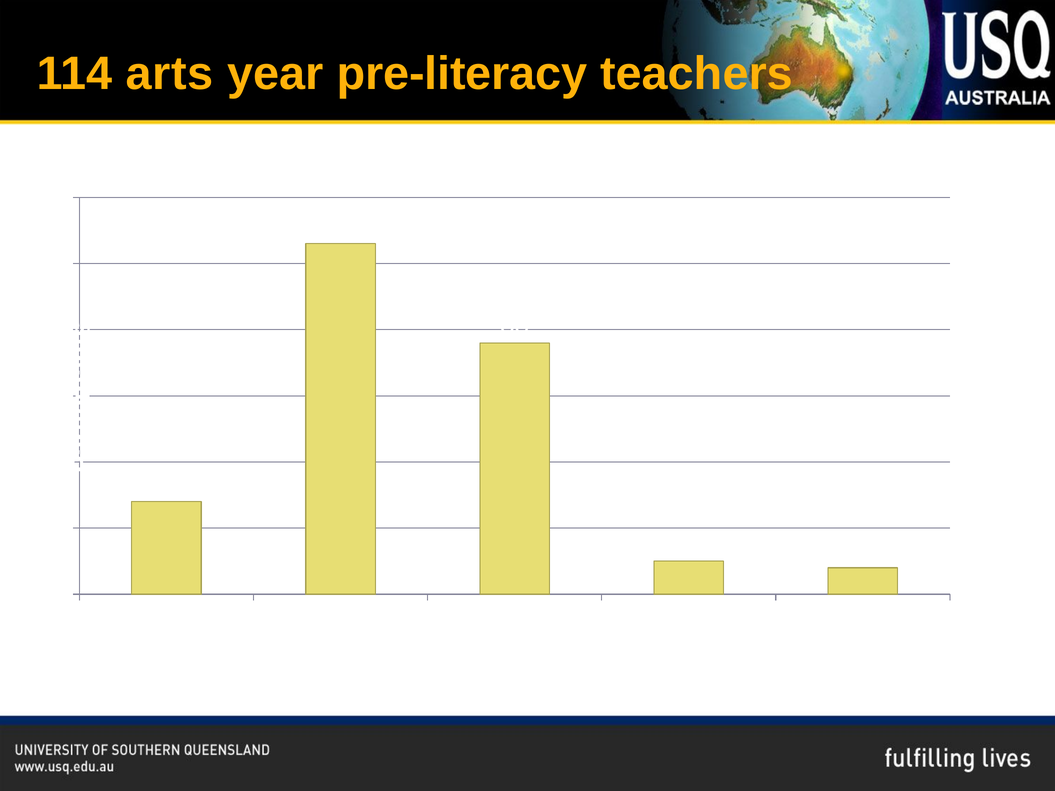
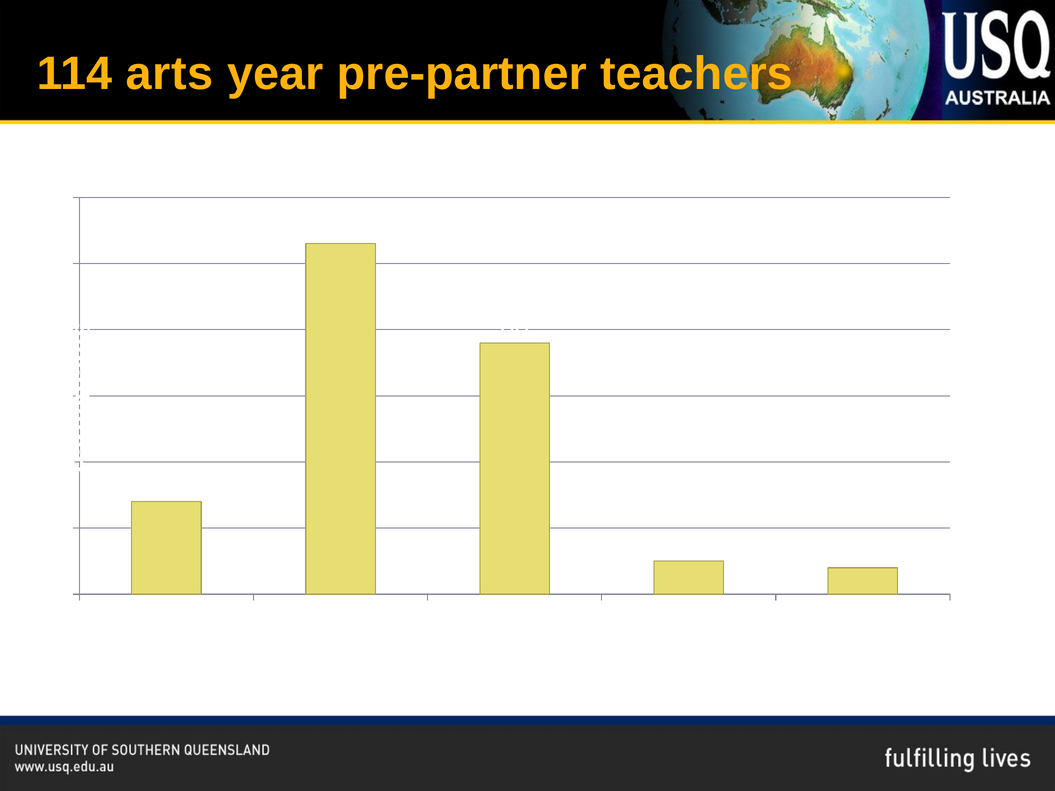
pre-literacy: pre-literacy -> pre-partner (462, 74)
